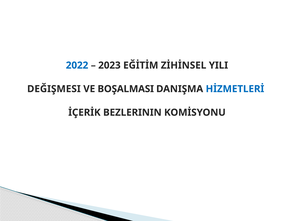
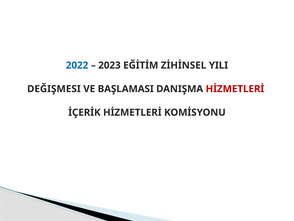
BOŞALMASI: BOŞALMASI -> BAŞLAMASI (126, 89)
HİZMETLERİ colour: blue -> red (235, 89)
İÇERİK BEZLERININ: BEZLERININ -> HİZMETLERİ (132, 112)
